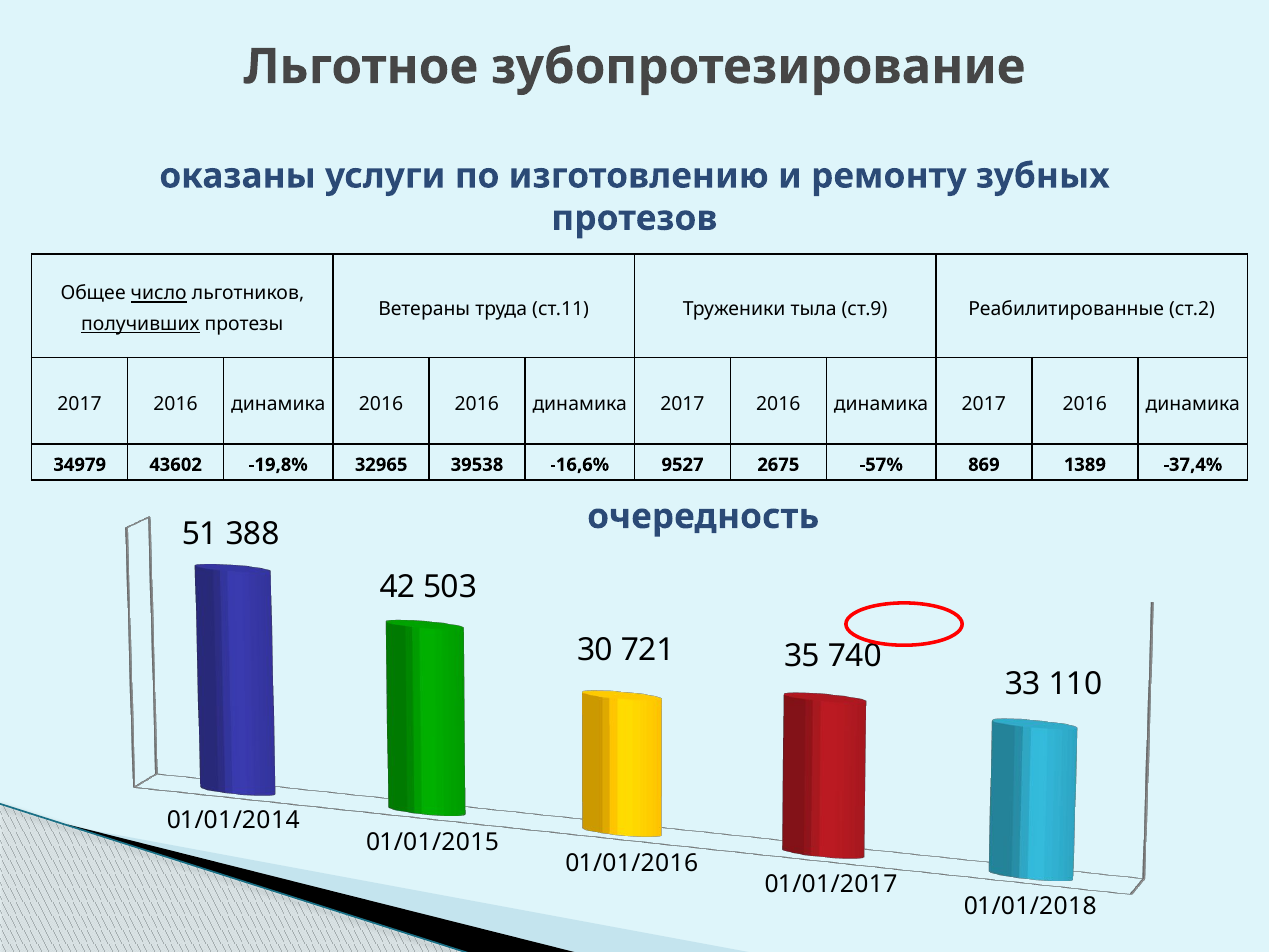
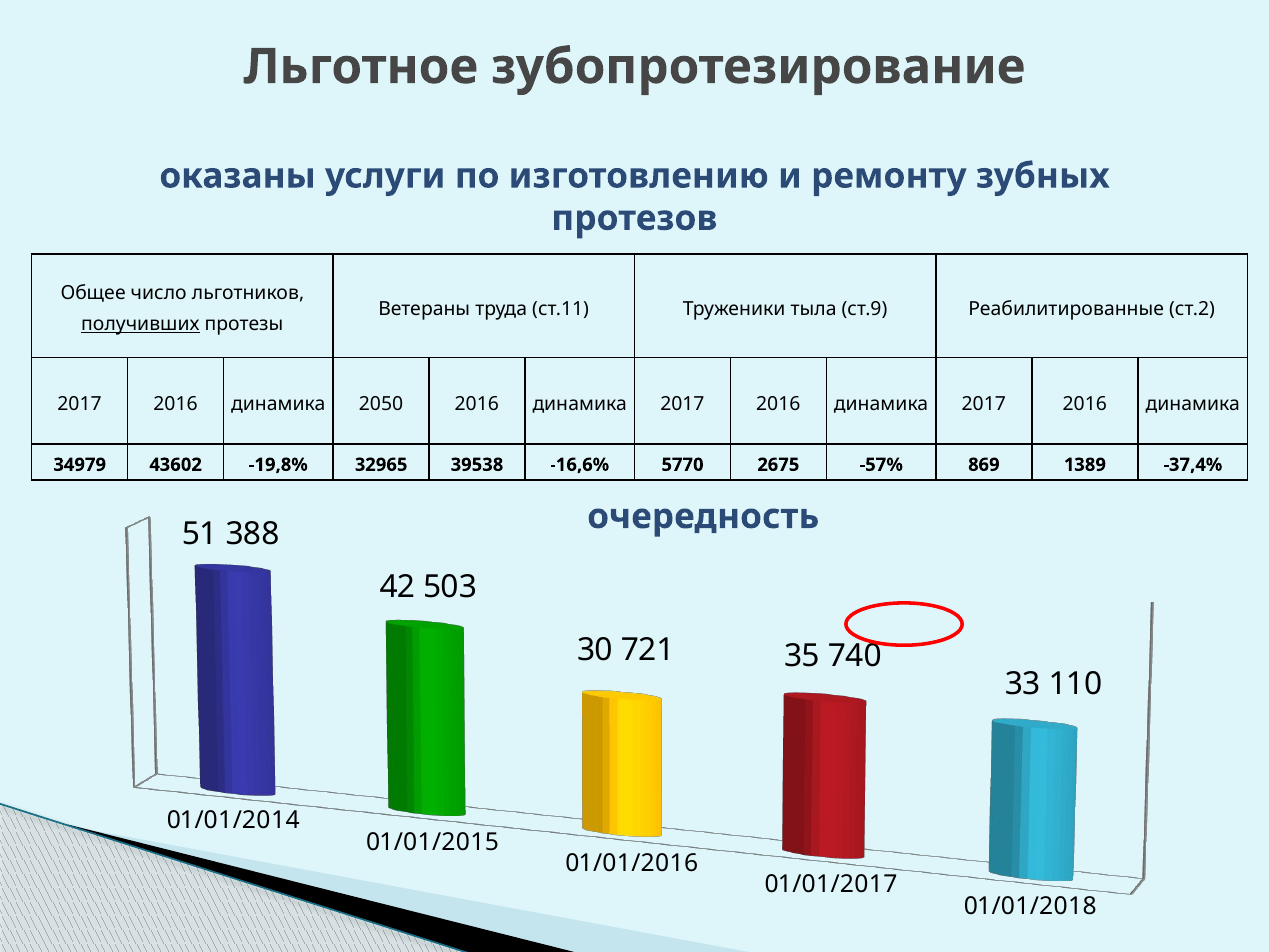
число underline: present -> none (159, 294)
динамика 2016: 2016 -> 2050 (381, 404)
9527: 9527 -> 5770 (683, 465)
